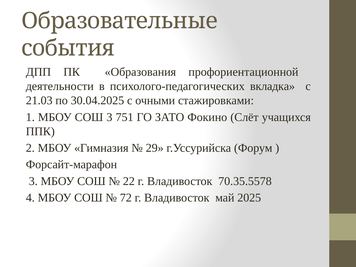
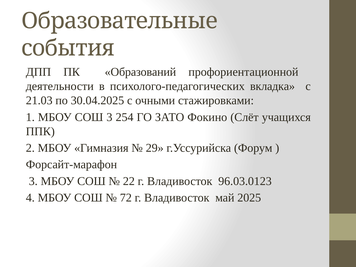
Образования: Образования -> Образований (140, 72)
751: 751 -> 254 (125, 117)
70.35.5578: 70.35.5578 -> 96.03.0123 (245, 181)
